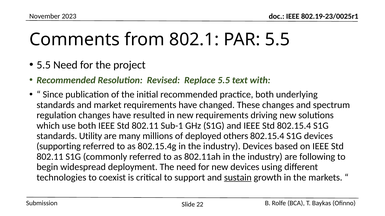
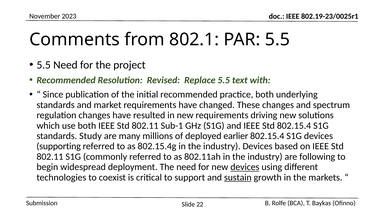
Utility: Utility -> Study (91, 136)
others: others -> earlier (236, 136)
devices underline: none -> present (245, 167)
